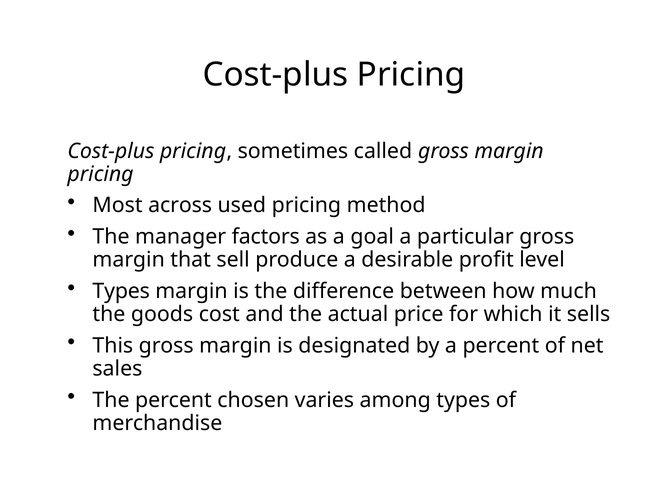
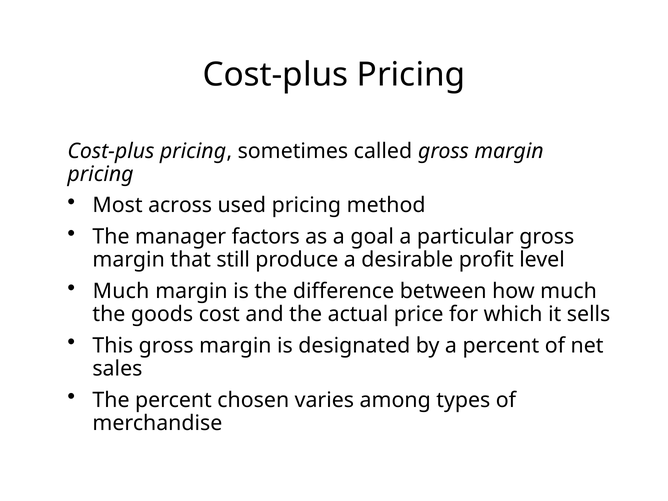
sell: sell -> still (233, 260)
Types: Types -> Much (121, 291)
